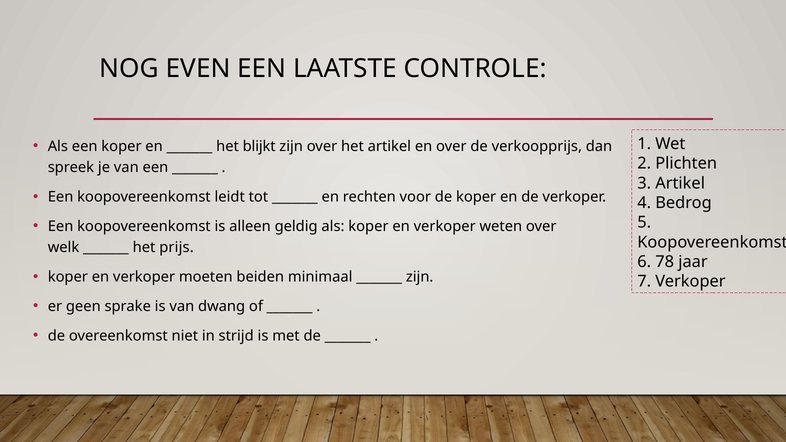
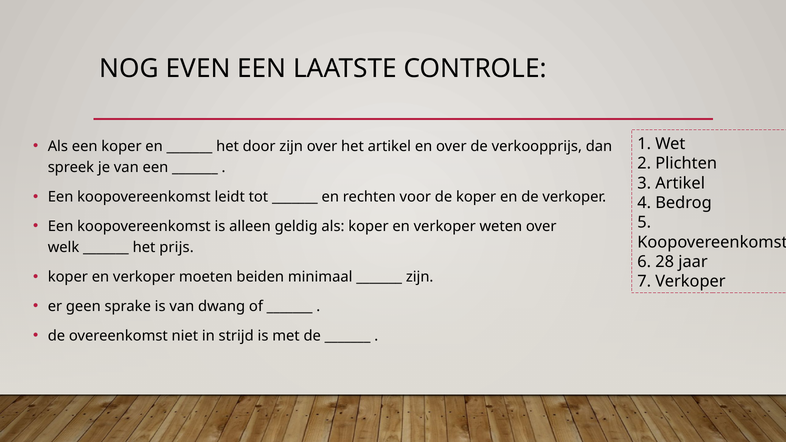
blijkt: blijkt -> door (259, 146)
78: 78 -> 28 (665, 262)
